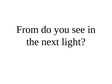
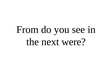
light: light -> were (74, 42)
